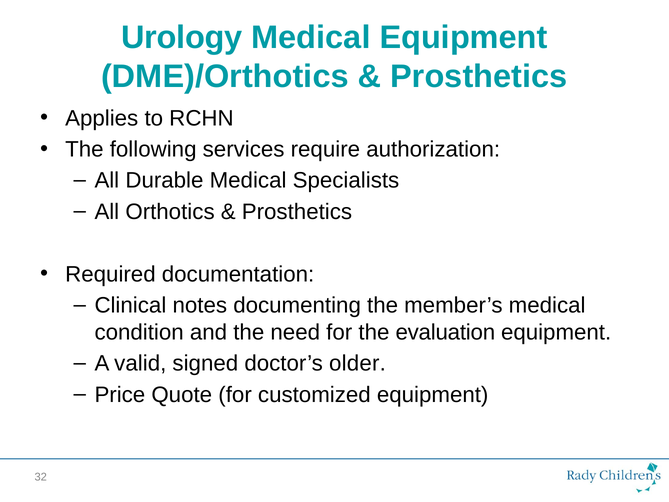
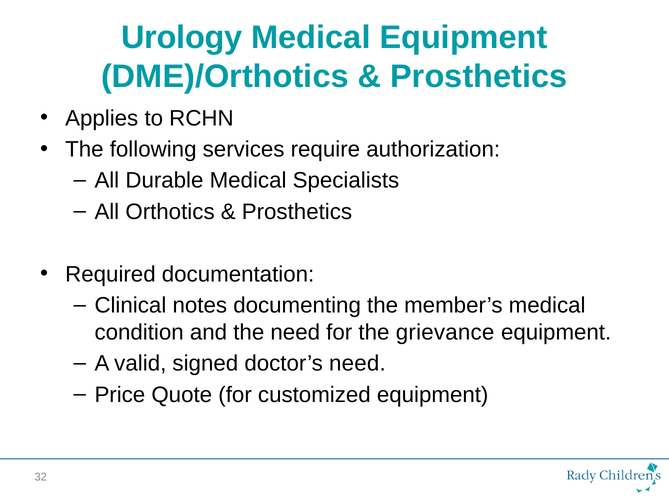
evaluation: evaluation -> grievance (445, 332)
doctor’s older: older -> need (357, 363)
